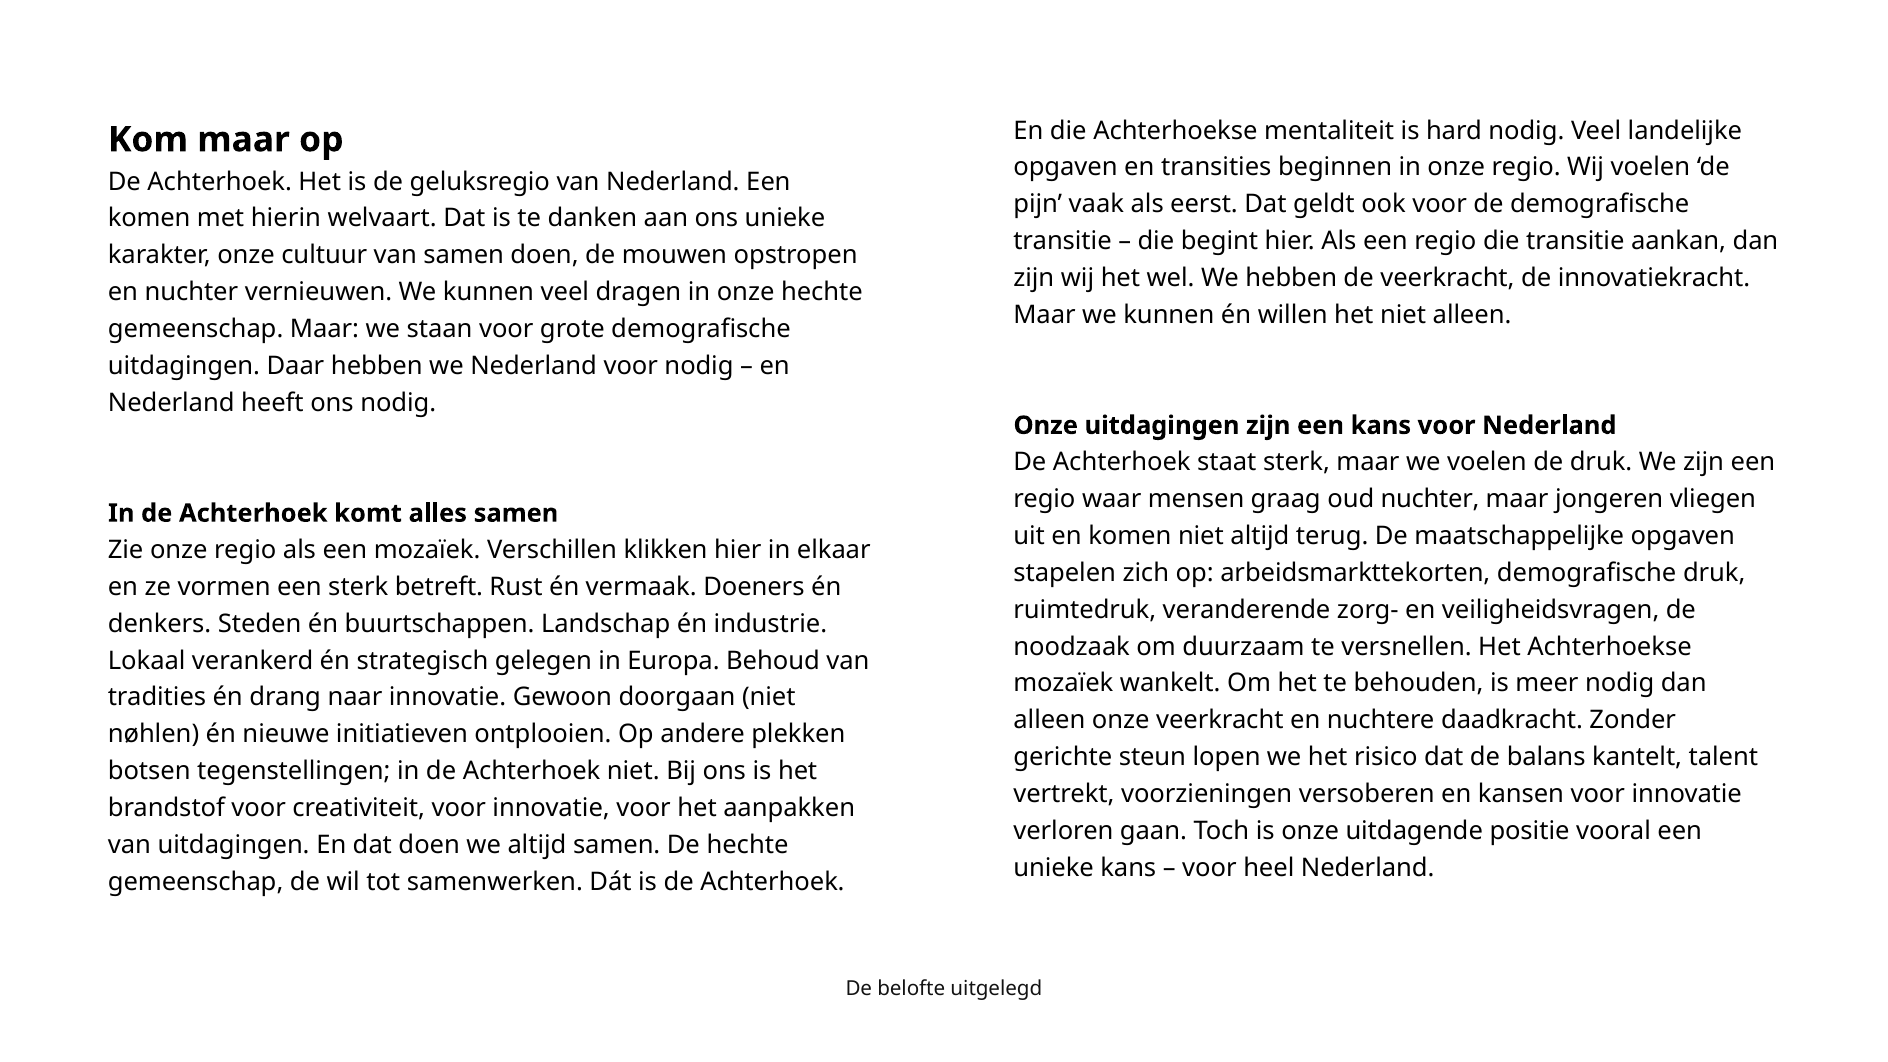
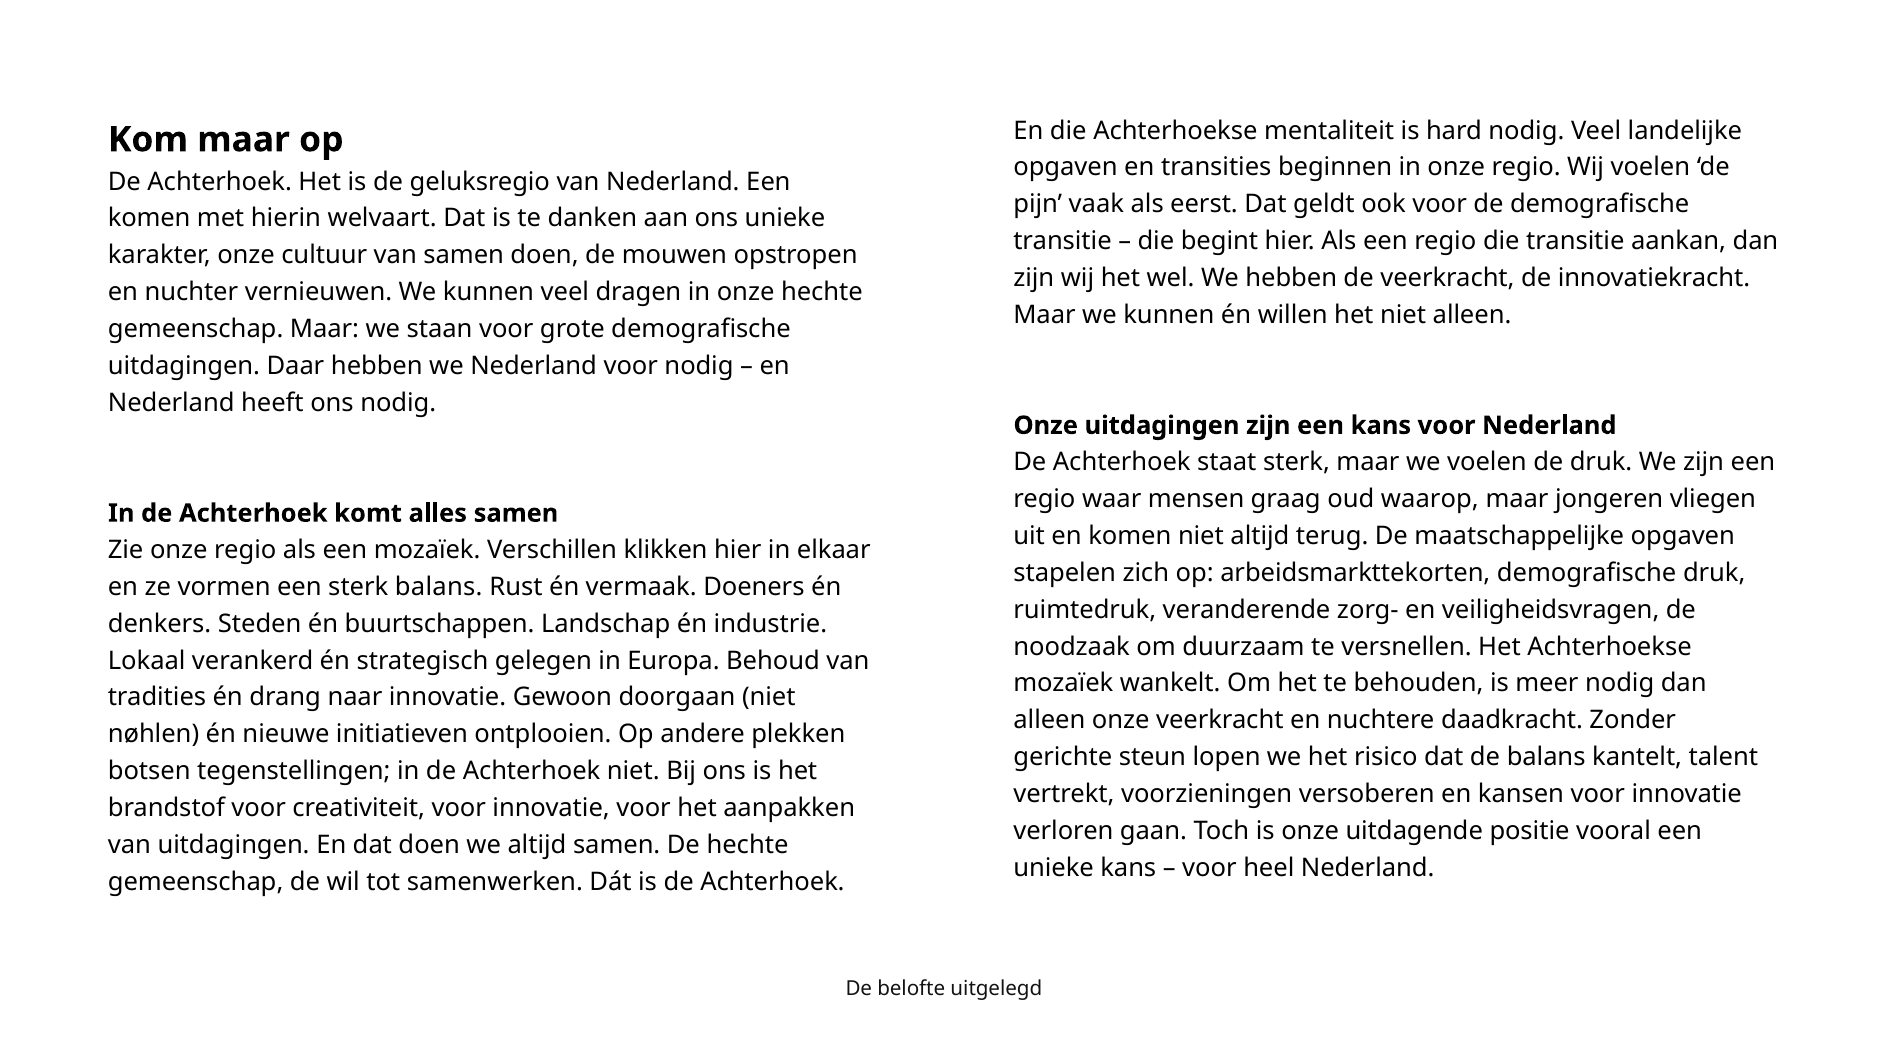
oud nuchter: nuchter -> waarop (1430, 499)
sterk betreft: betreft -> balans (439, 587)
